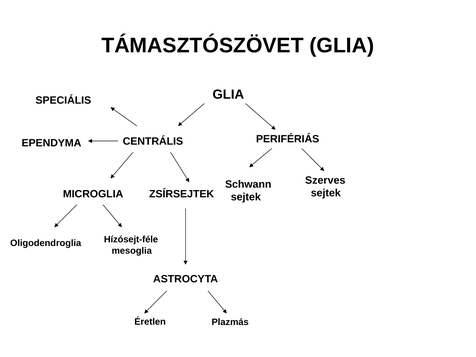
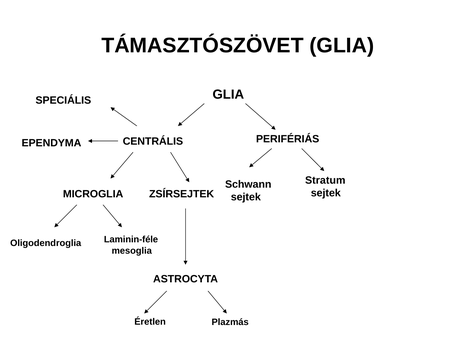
Szerves: Szerves -> Stratum (325, 180)
Hízósejt-féle: Hízósejt-féle -> Laminin-féle (131, 239)
